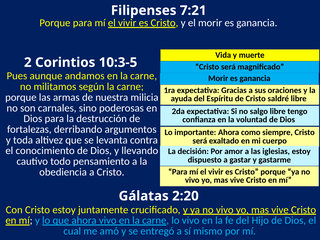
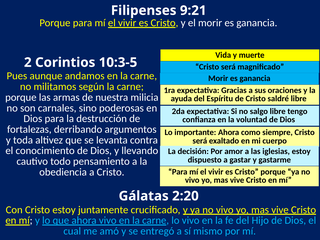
7:21: 7:21 -> 9:21 (193, 10)
